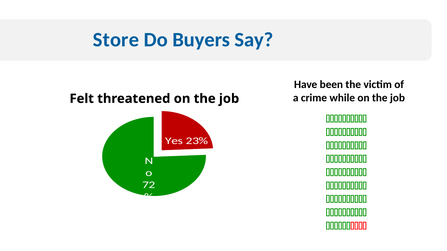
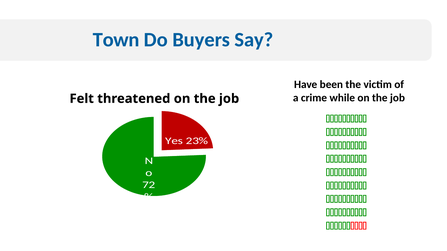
Store: Store -> Town (116, 40)
